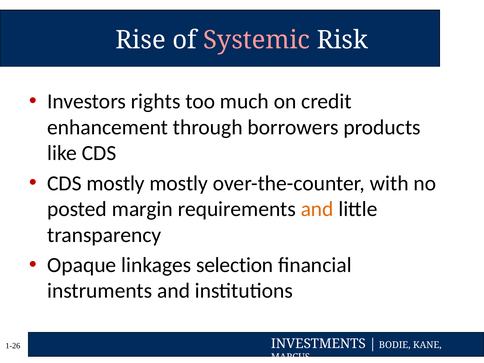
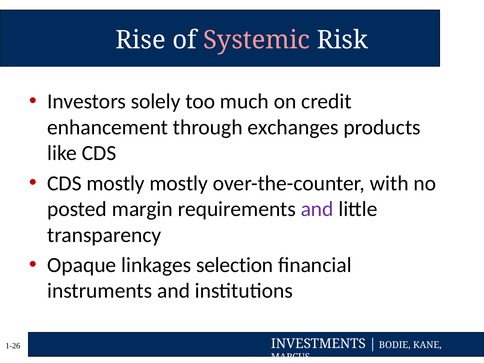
rights: rights -> solely (156, 102)
borrowers: borrowers -> exchanges (293, 127)
and colour: orange -> purple (317, 209)
